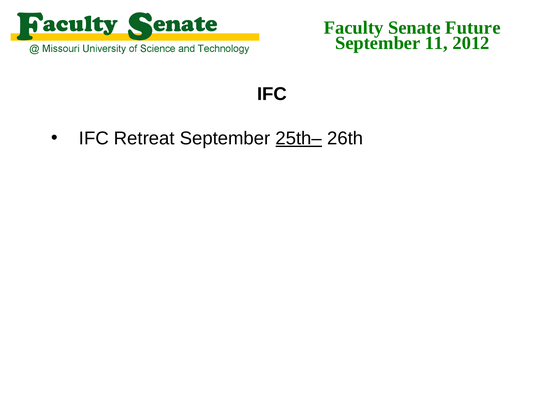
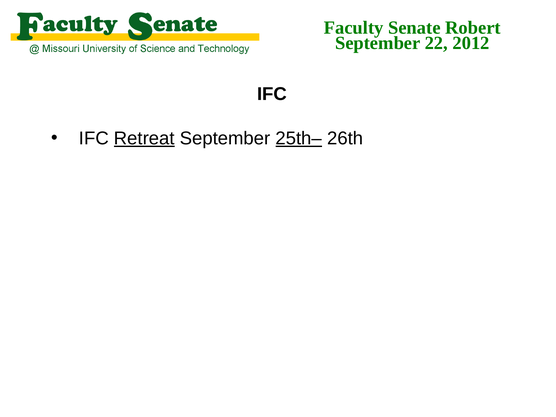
Future: Future -> Robert (473, 28)
11: 11 -> 22 (436, 43)
Retreat underline: none -> present (144, 138)
